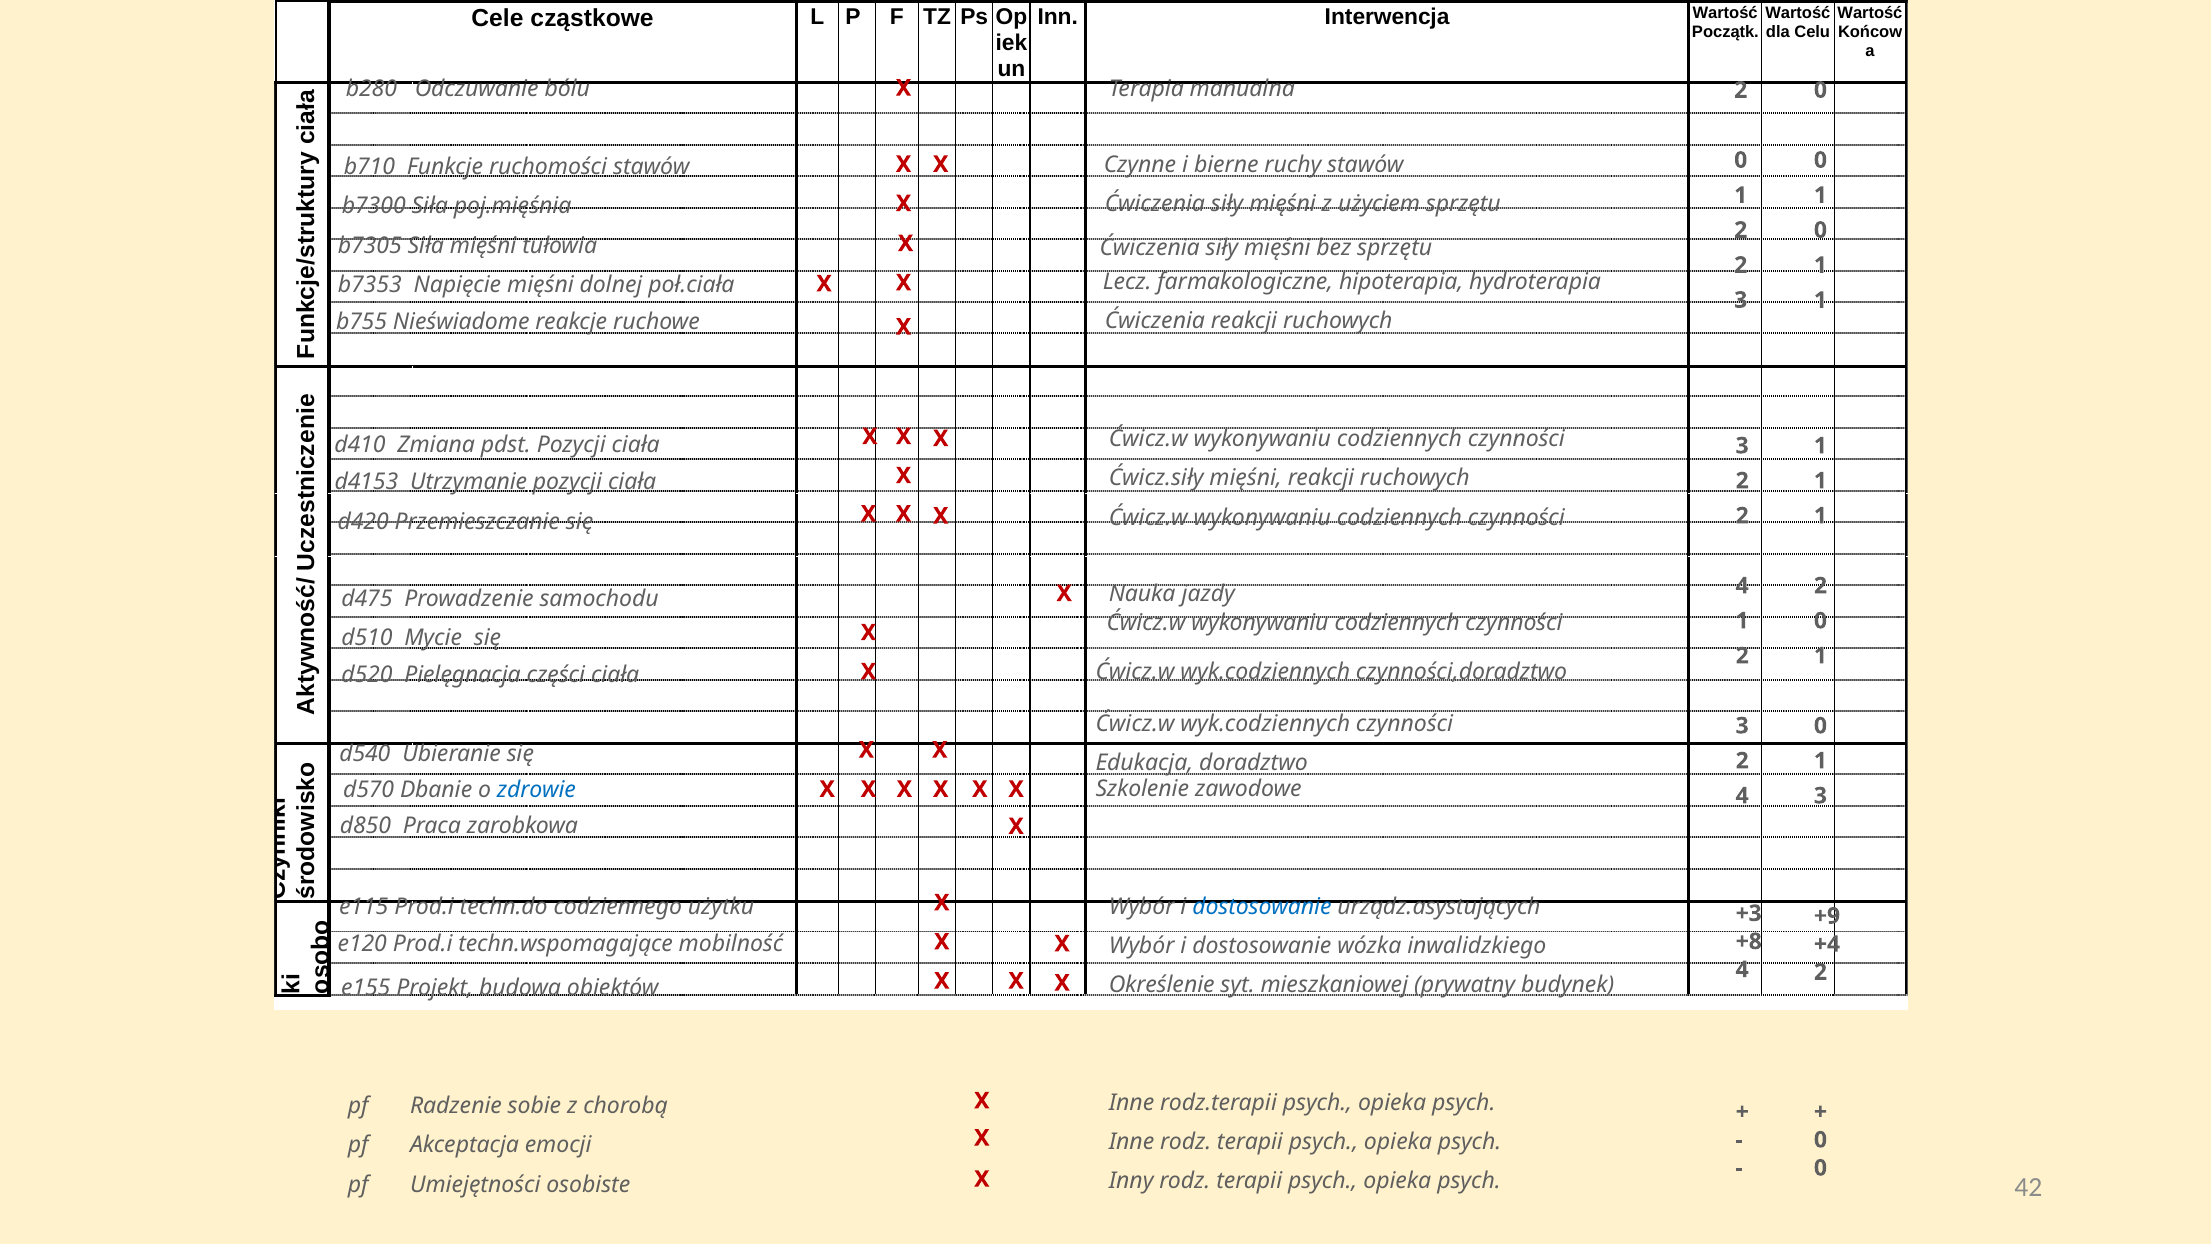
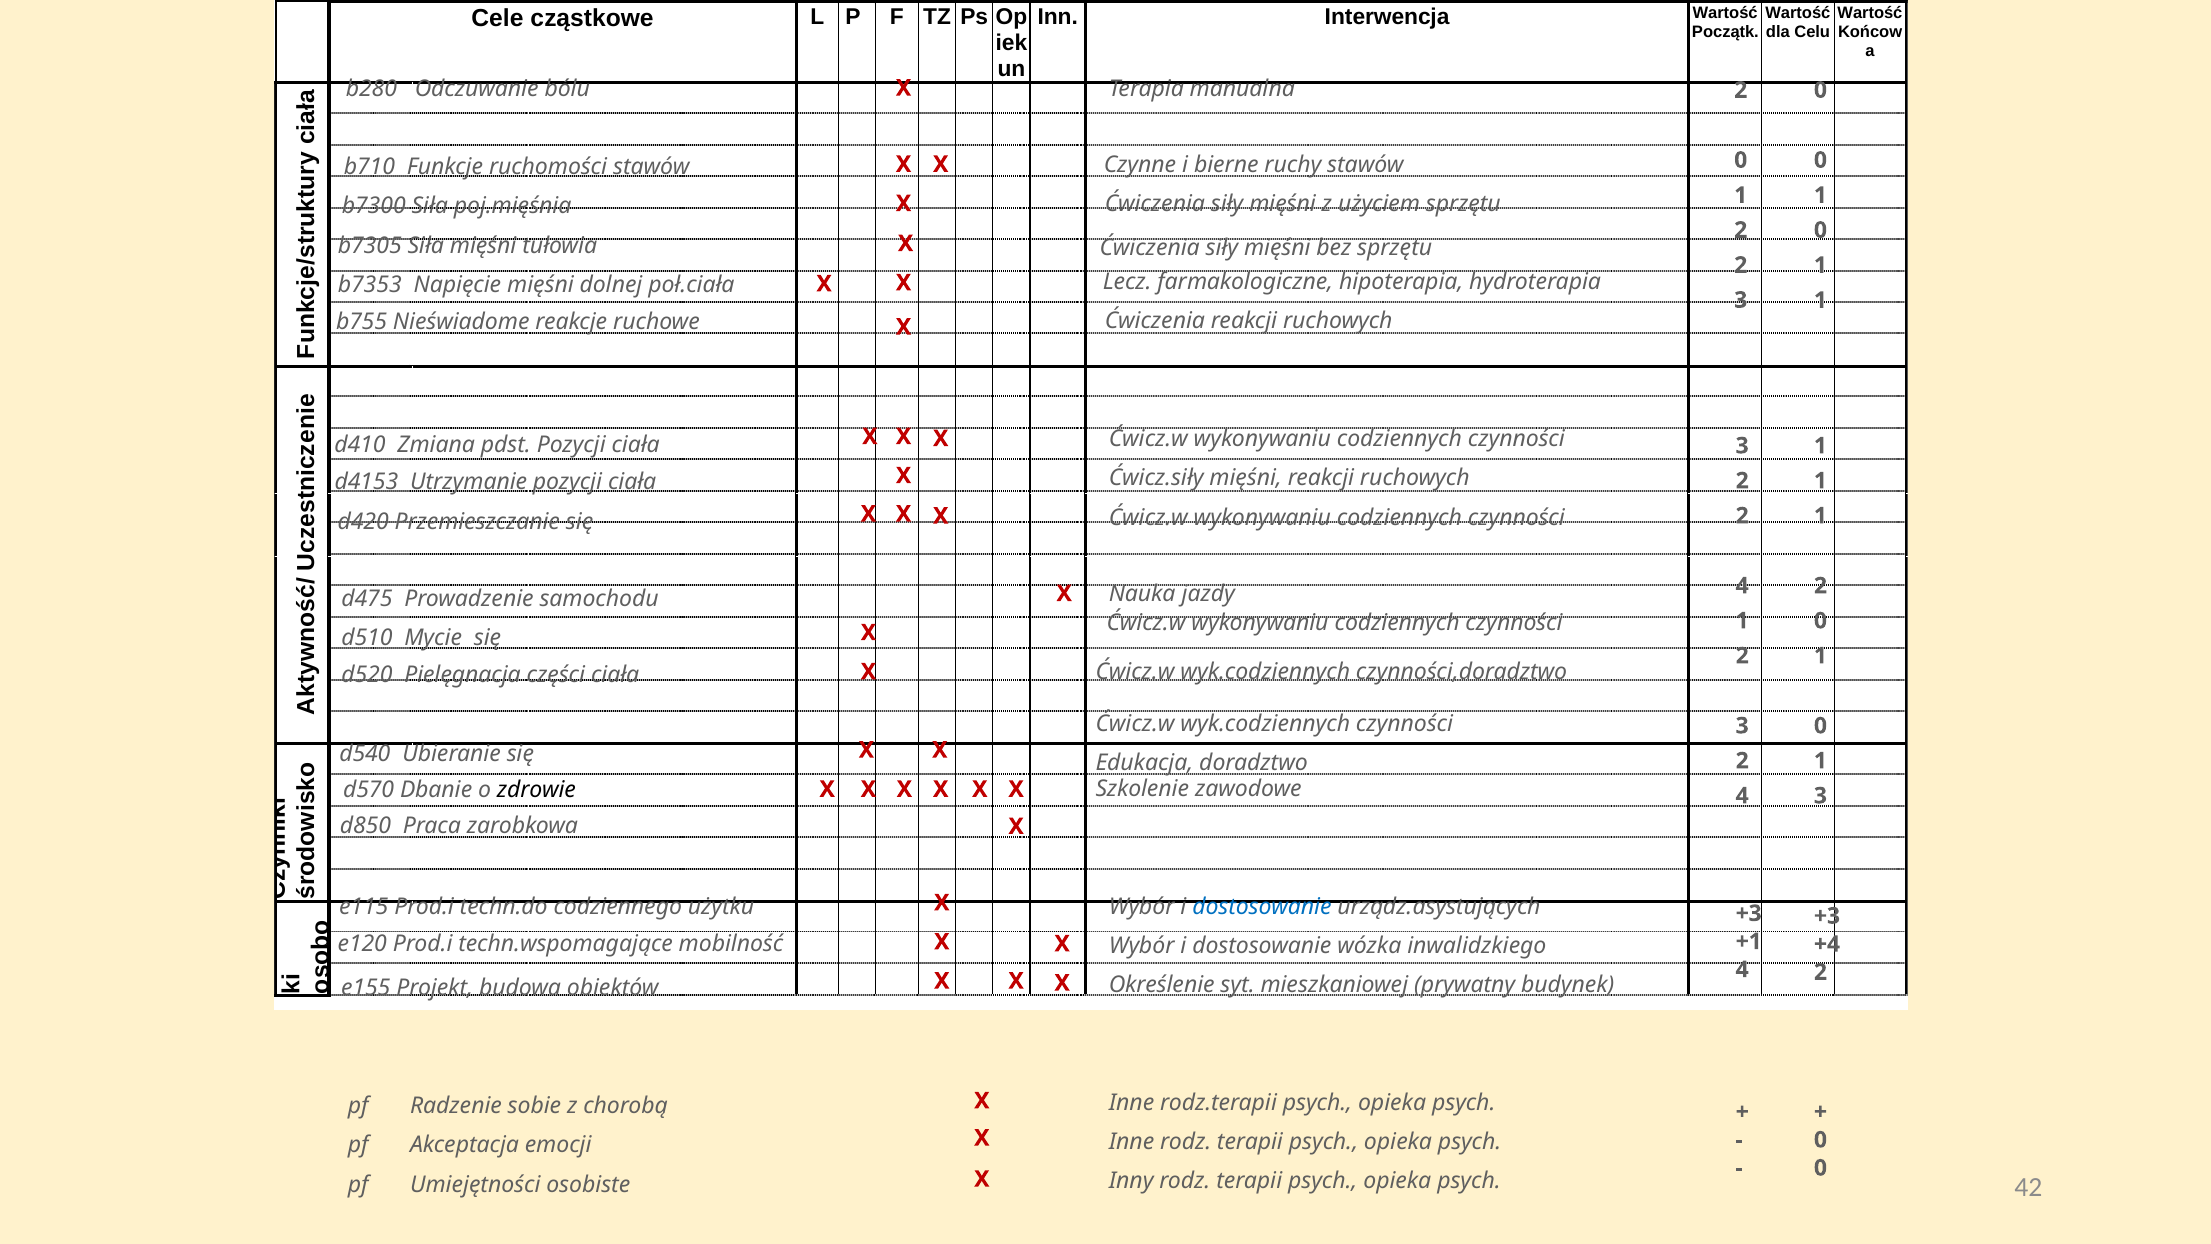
zdrowie colour: blue -> black (536, 790)
+9: +9 -> +3 (1827, 916)
+8: +8 -> +1 (1749, 941)
